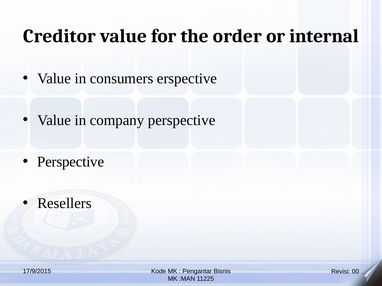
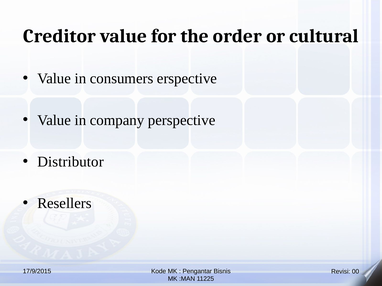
internal: internal -> cultural (324, 36)
Perspective: Perspective -> Distributor (70, 162)
